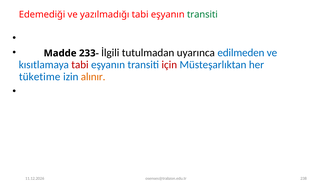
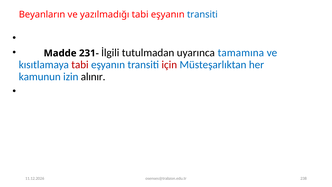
Edemediği: Edemediği -> Beyanların (42, 15)
transiti colour: green -> blue (202, 15)
233-: 233- -> 231- (89, 53)
edilmeden: edilmeden -> tamamına (241, 53)
tüketime: tüketime -> kamunun (40, 77)
alınır colour: orange -> black (93, 77)
